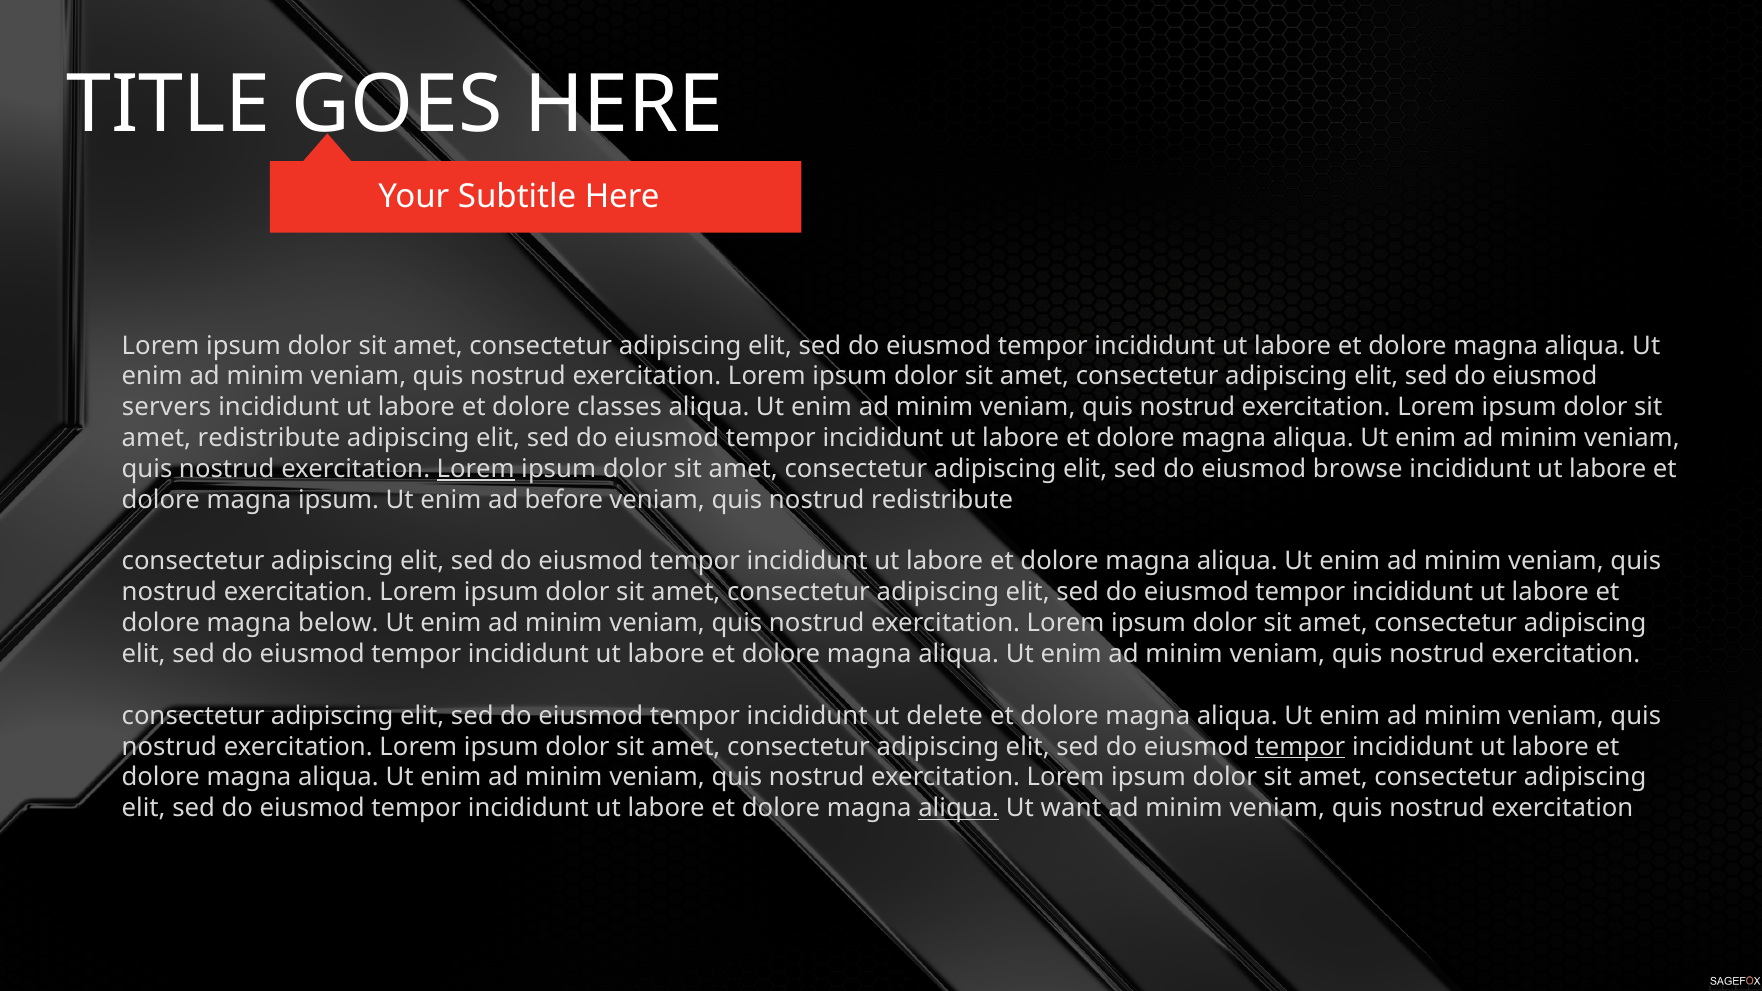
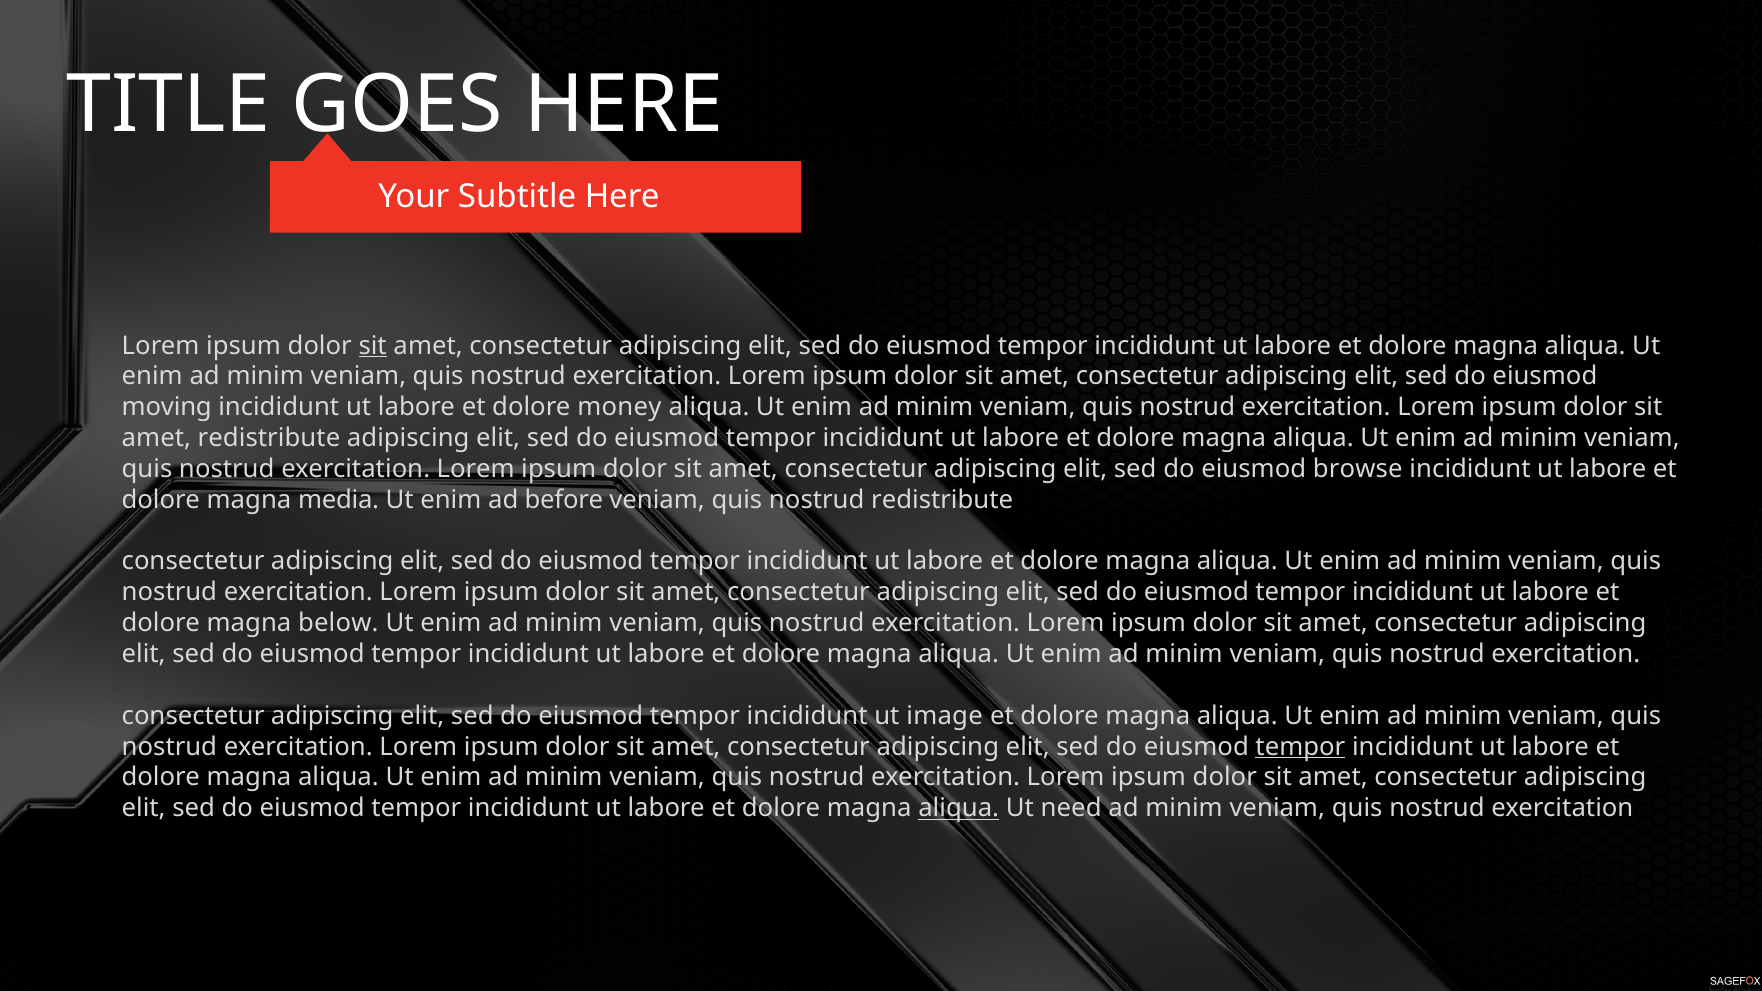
sit underline: none -> present (373, 346)
servers: servers -> moving (167, 407)
classes: classes -> money (619, 407)
Lorem underline: present -> none (476, 469)
magna ipsum: ipsum -> media (339, 500)
delete: delete -> image (945, 716)
want: want -> need (1071, 808)
